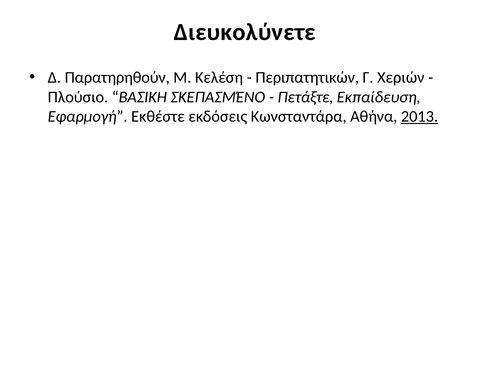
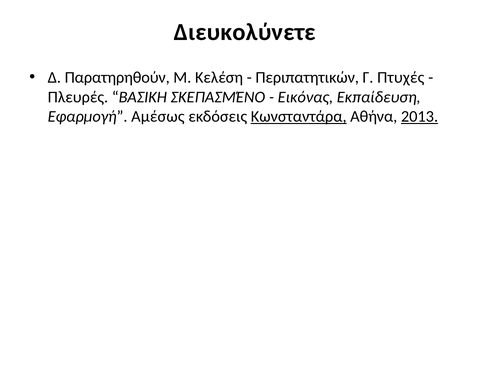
Χεριών: Χεριών -> Πτυχές (401, 77)
Πλούσιο: Πλούσιο -> Πλευρές (78, 97)
Πετάξτε: Πετάξτε -> Εικόνας (305, 97)
Εκθέστε: Εκθέστε -> Αμέσως (158, 116)
Κωνσταντάρα underline: none -> present (299, 116)
